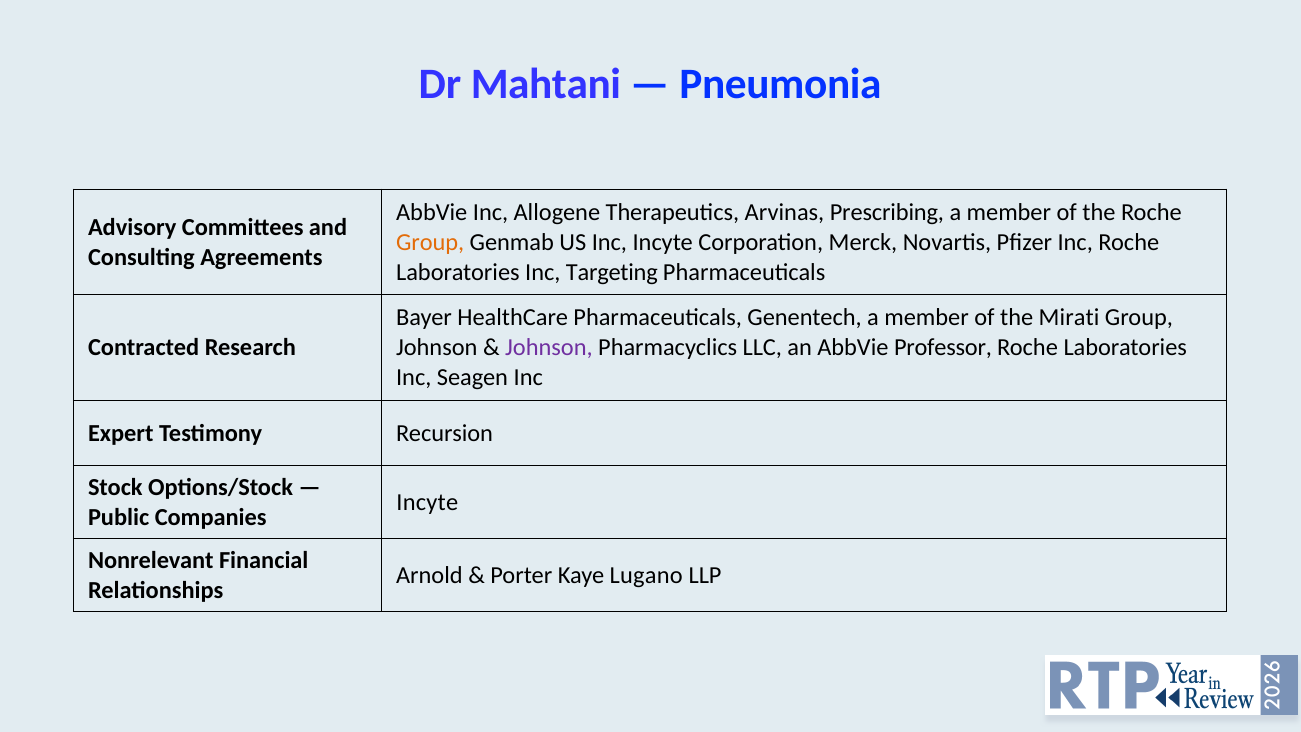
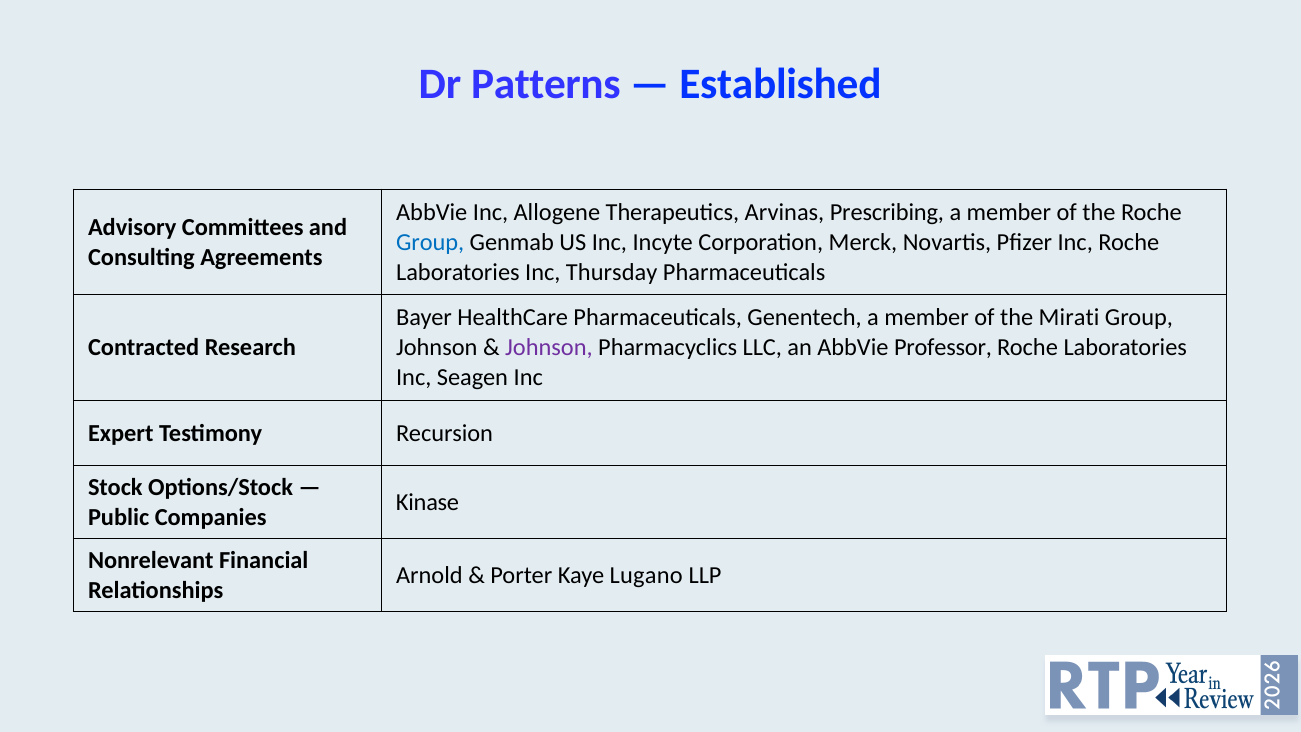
Mahtani: Mahtani -> Patterns (546, 85)
Pneumonia: Pneumonia -> Established (780, 85)
Group colour: orange -> blue (430, 242)
Targeting: Targeting -> Thursday (612, 272)
Incyte: Incyte -> Kinase (428, 503)
